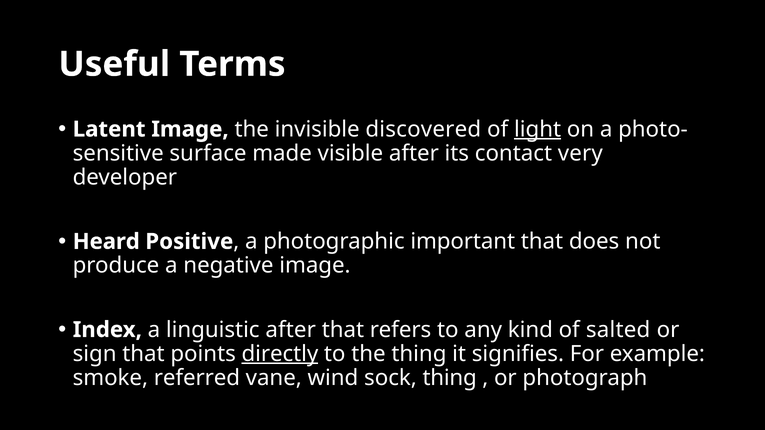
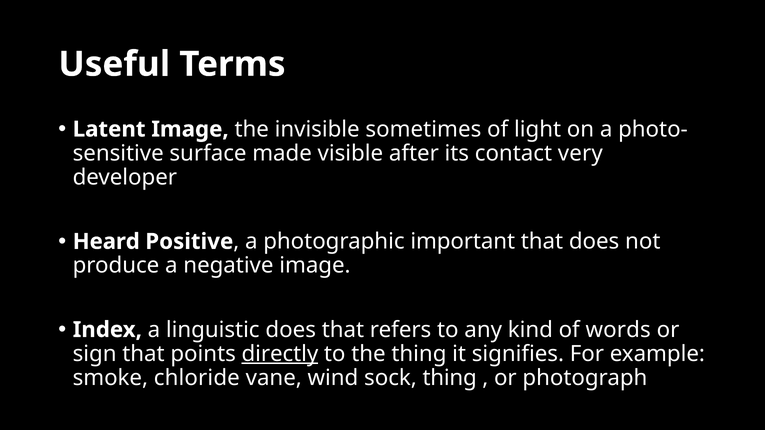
discovered: discovered -> sometimes (423, 129)
light underline: present -> none (538, 129)
linguistic after: after -> does (291, 330)
salted: salted -> words (618, 330)
referred: referred -> chloride (197, 378)
